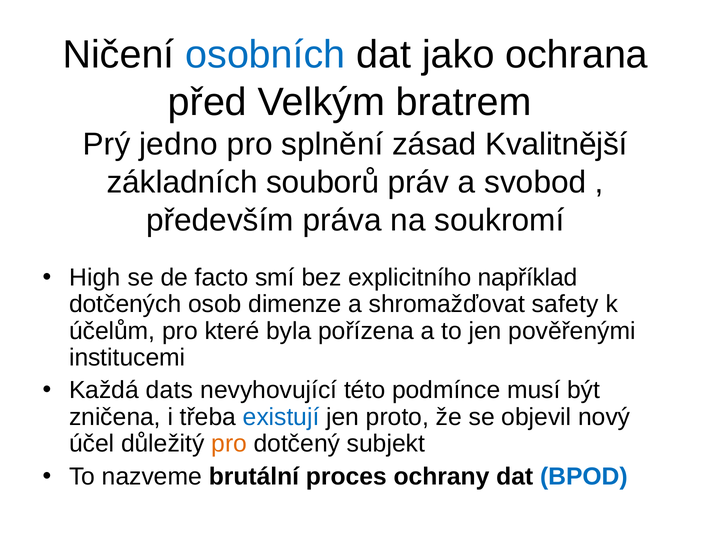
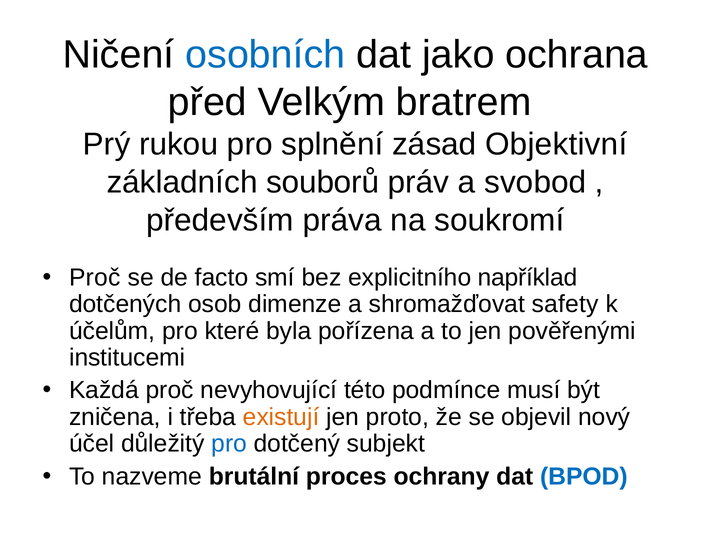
jedno: jedno -> rukou (179, 144)
Kvalitnější: Kvalitnější -> Objektivní (556, 144)
High: High -> Proč (95, 278)
Každá dats: dats -> proč (170, 391)
existují colour: blue -> orange (281, 417)
pro colour: orange -> blue (229, 444)
